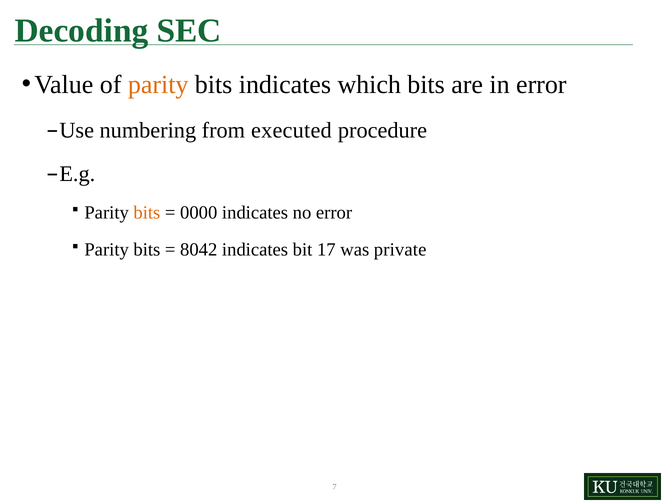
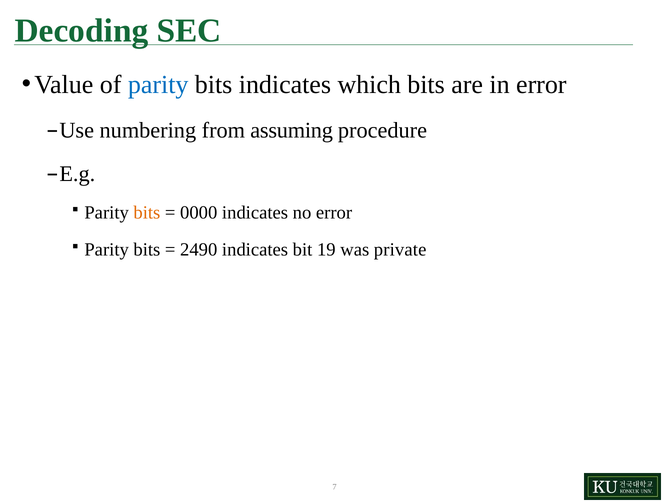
parity colour: orange -> blue (158, 84)
executed: executed -> assuming (292, 130)
8042: 8042 -> 2490 (199, 250)
17: 17 -> 19 (326, 250)
